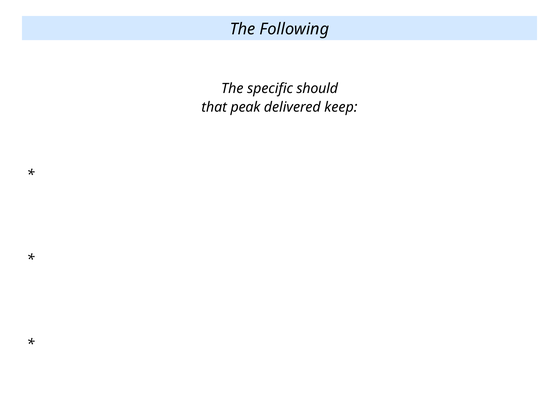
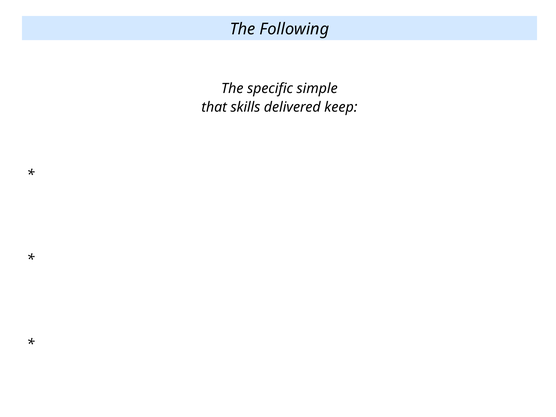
should: should -> simple (317, 88)
peak: peak -> skills (245, 107)
